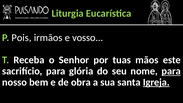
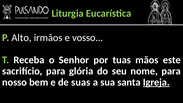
Pois: Pois -> Alto (22, 38)
para underline: present -> none (171, 71)
obra: obra -> suas (81, 82)
